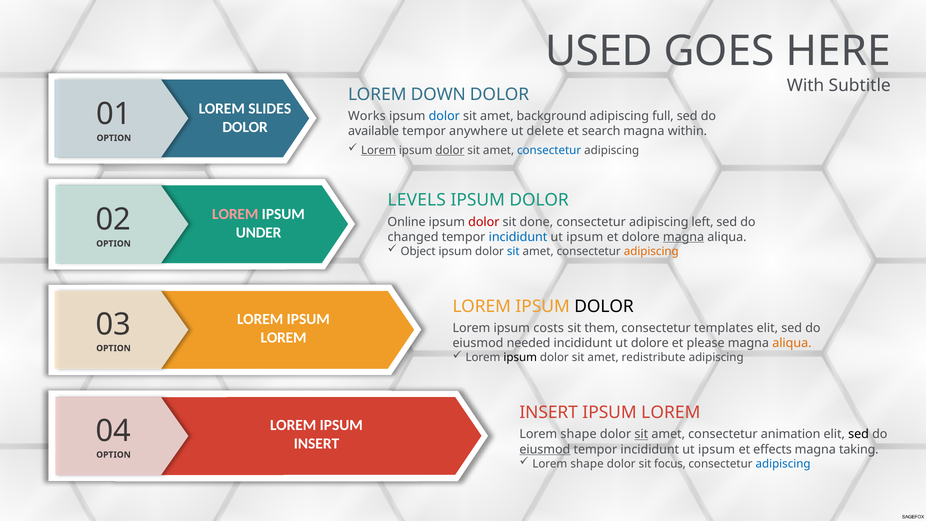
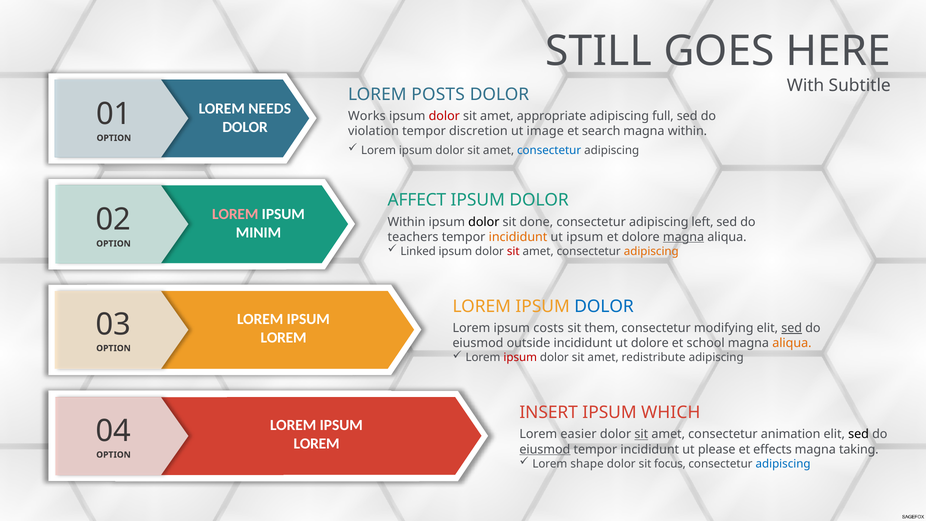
USED: USED -> STILL (599, 51)
DOWN: DOWN -> POSTS (438, 95)
SLIDES: SLIDES -> NEEDS (270, 109)
dolor colour: blue -> red (444, 116)
background: background -> appropriate (552, 116)
available: available -> violation (373, 131)
anywhere: anywhere -> discretion (478, 131)
delete: delete -> image (545, 131)
Lorem underline: present -> none (379, 150)
dolor underline: present -> none (450, 150)
LEVELS: LEVELS -> AFFECT (417, 200)
Online: Online -> Within (407, 222)
dolor colour: red -> black (484, 222)
UNDER: UNDER -> MINIM (259, 233)
changed: changed -> teachers (413, 237)
incididunt colour: blue -> orange (518, 237)
Object: Object -> Linked (418, 251)
sit colour: blue -> red (513, 251)
DOLOR colour: black -> blue (604, 306)
templates: templates -> modifying (724, 328)
sed underline: none -> present (792, 328)
needed: needed -> outside (529, 343)
please: please -> school (706, 343)
ipsum colour: black -> red (520, 358)
LOREM: LOREM -> WHICH (671, 413)
shape: shape -> easier (579, 434)
INSERT: INSERT -> LOREM (317, 444)
ipsum: ipsum -> please (717, 449)
